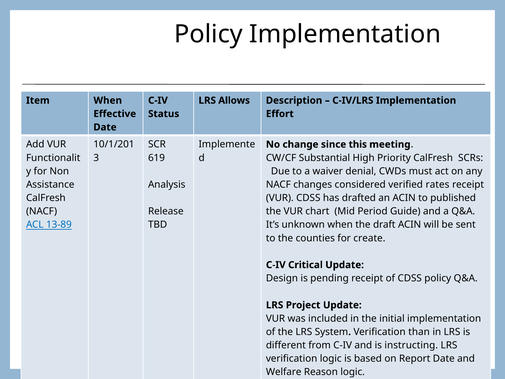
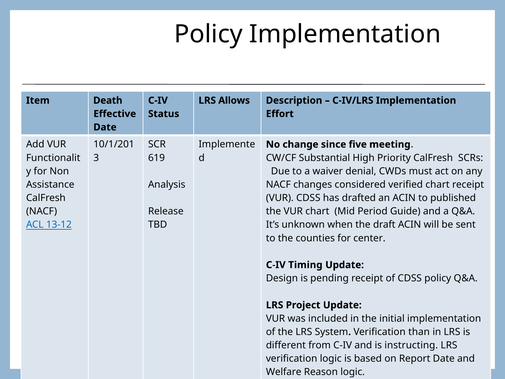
Item When: When -> Death (108, 100)
this: this -> five (358, 144)
verified rates: rates -> chart (438, 184)
13-89: 13-89 -> 13-12 (59, 225)
create: create -> center (369, 238)
Critical: Critical -> Timing (305, 265)
